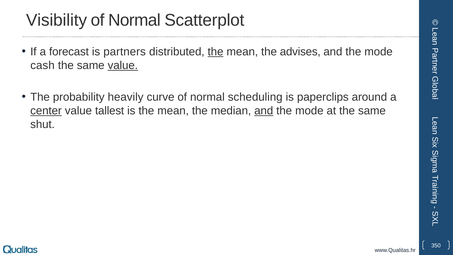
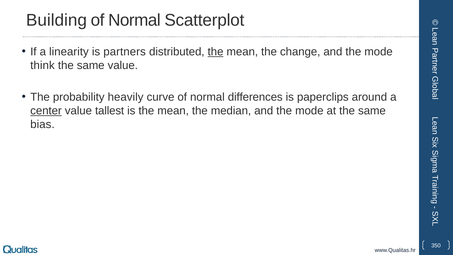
Visibility: Visibility -> Building (56, 20)
forecast: forecast -> linearity (69, 52)
advises: advises -> change (300, 52)
cash: cash -> think (43, 65)
value underline: present -> none (123, 65)
scheduling: scheduling -> differences (255, 97)
and underline: present -> none (264, 111)
shut: shut -> bias (42, 124)
